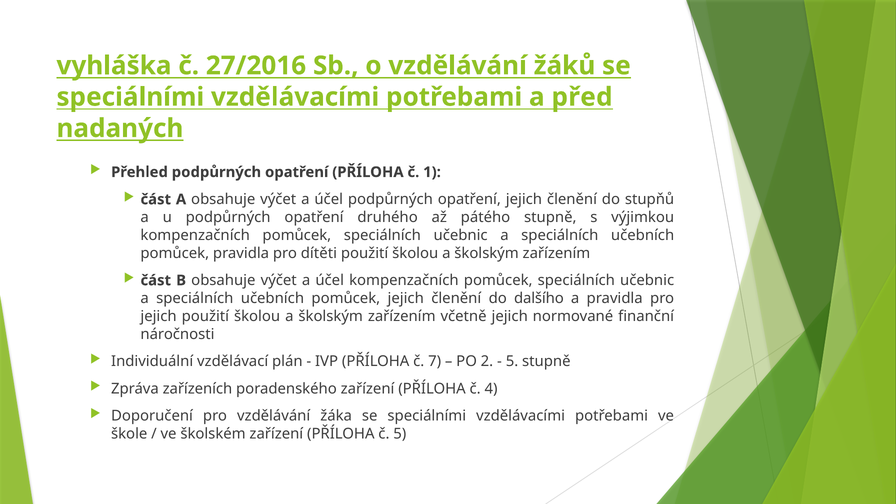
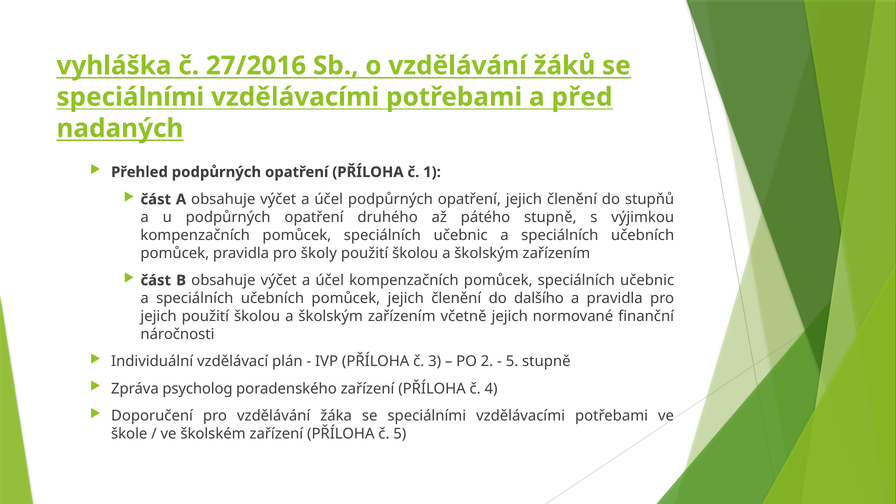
dítěti: dítěti -> školy (319, 253)
7: 7 -> 3 (435, 361)
zařízeních: zařízeních -> psycholog (198, 389)
